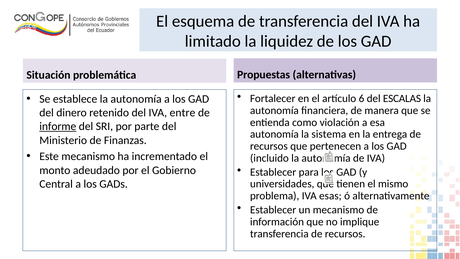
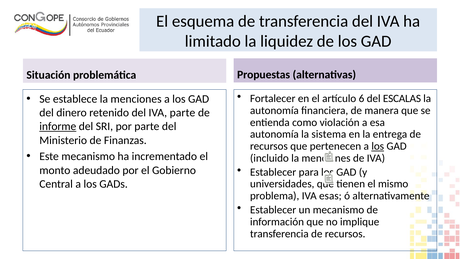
establece la autonomía: autonomía -> menciones (136, 99)
IVA entre: entre -> parte (182, 113)
los underline: none -> present (378, 146)
incluido la autonomía: autonomía -> menciones (326, 158)
